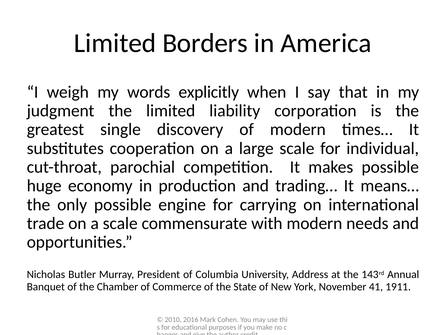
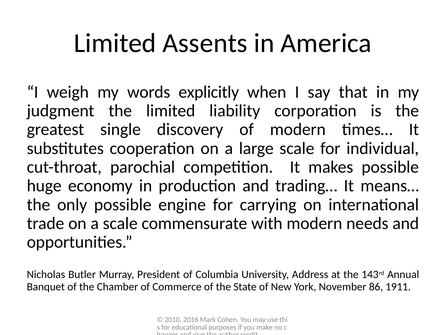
Borders: Borders -> Assents (205, 43)
41: 41 -> 86 (376, 286)
